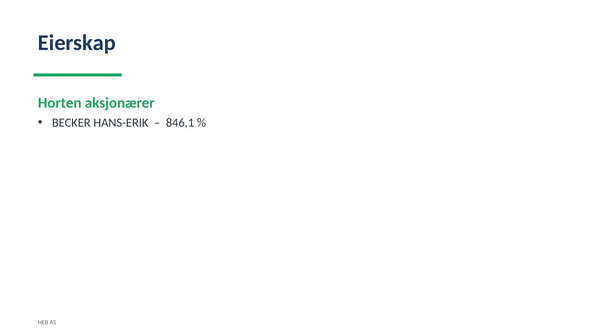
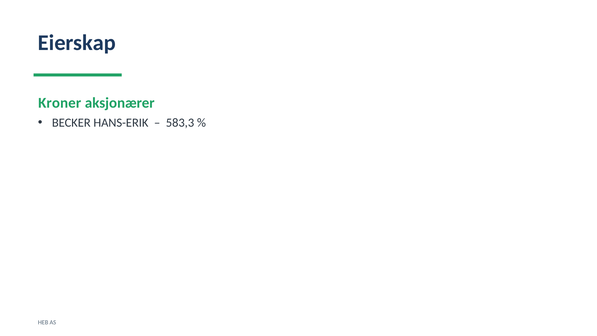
Horten: Horten -> Kroner (60, 103)
846,1: 846,1 -> 583,3 (180, 123)
